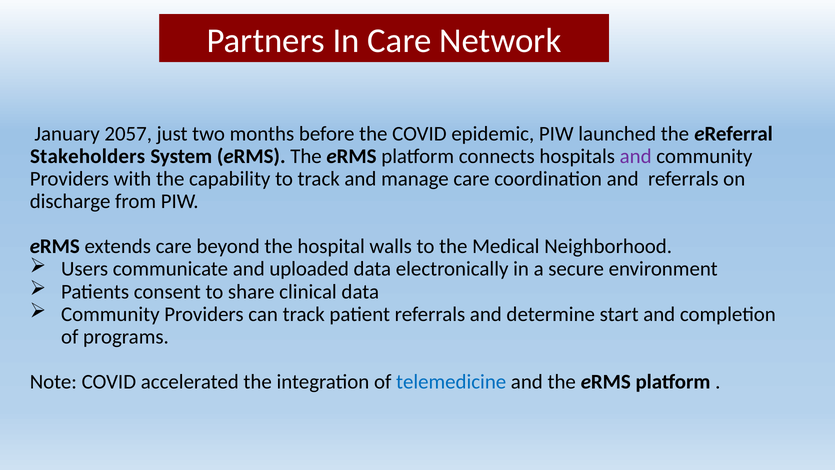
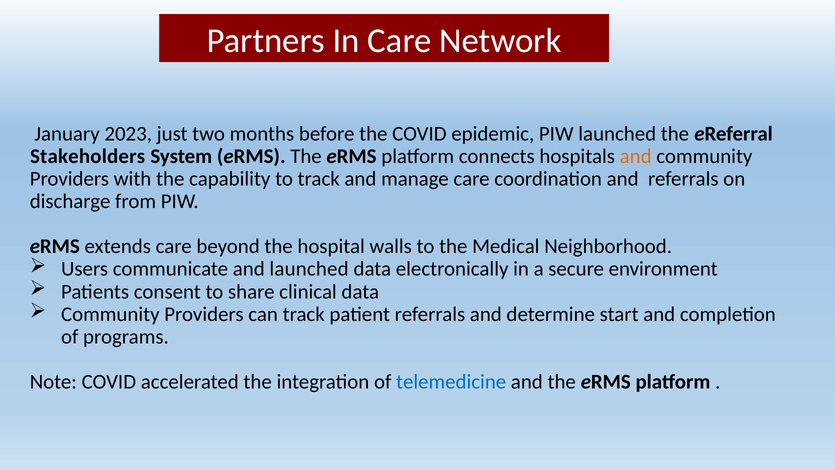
2057: 2057 -> 2023 (128, 134)
and colour: purple -> orange (636, 156)
and uploaded: uploaded -> launched (309, 269)
